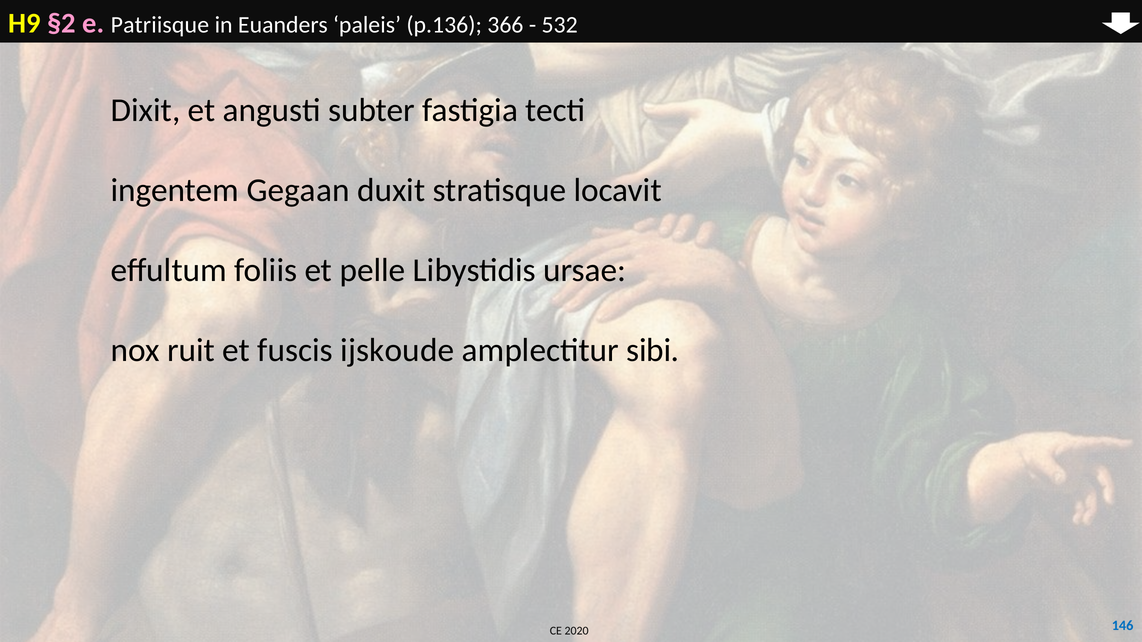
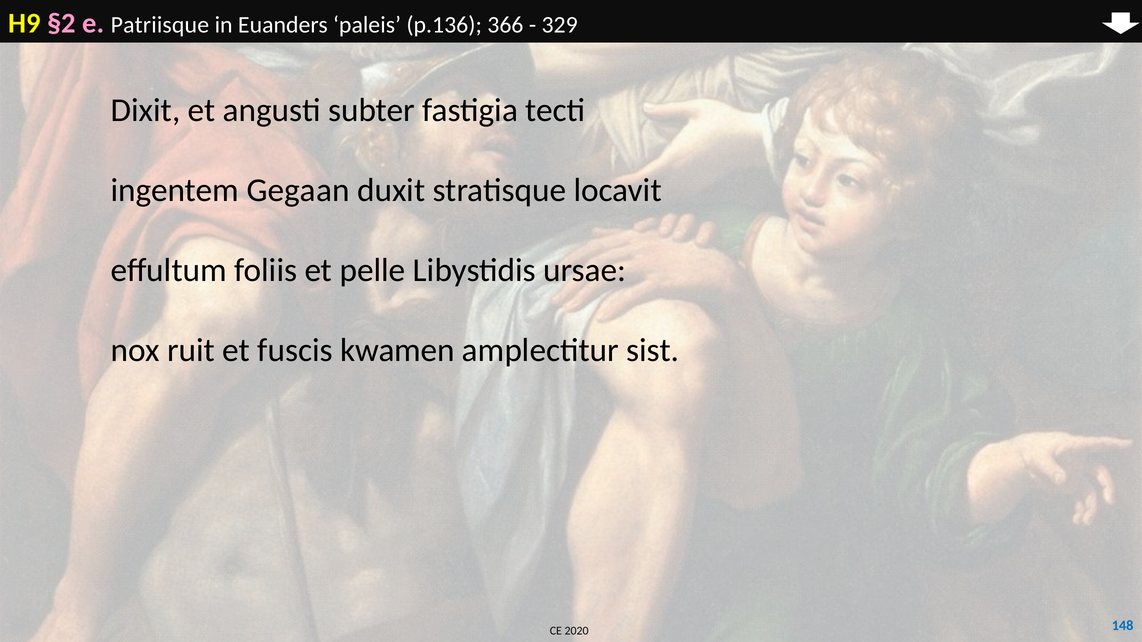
532: 532 -> 329 (560, 25)
ijskoude: ijskoude -> kwamen (397, 350)
sibi: sibi -> sist (653, 350)
146: 146 -> 148 (1123, 626)
